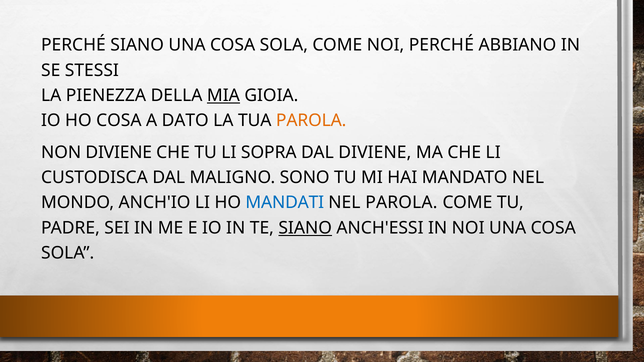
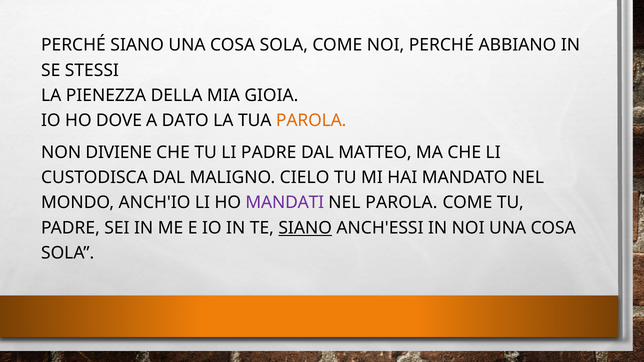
MIA underline: present -> none (223, 96)
HO COSA: COSA -> DOVE (119, 121)
LI SOPRA: SOPRA -> PADRE (269, 153)
DAL DIVIENE: DIVIENE -> MATTEO (375, 153)
SONO: SONO -> CIELO (305, 178)
MANDATI colour: blue -> purple (285, 203)
